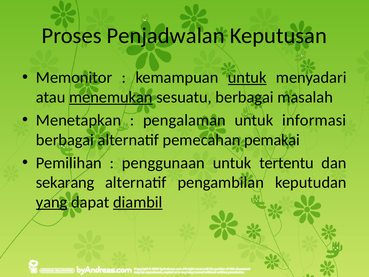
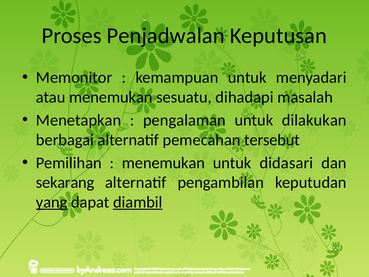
untuk underline: present -> none (247, 77)
menemukan underline: present -> none (111, 97)
sesuatu berbagai: berbagai -> dihadapi (245, 97)
informasi: informasi -> dilakukan (314, 120)
pemakai: pemakai -> tersebut (272, 140)
penggunaan: penggunaan -> menemukan (163, 163)
tertentu: tertentu -> didasari (286, 163)
